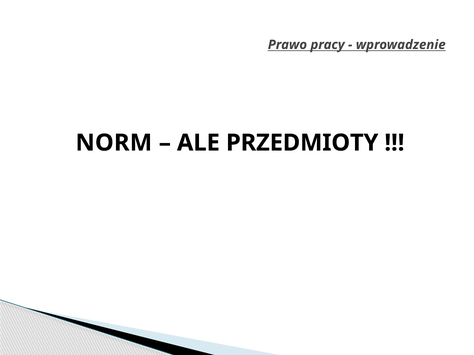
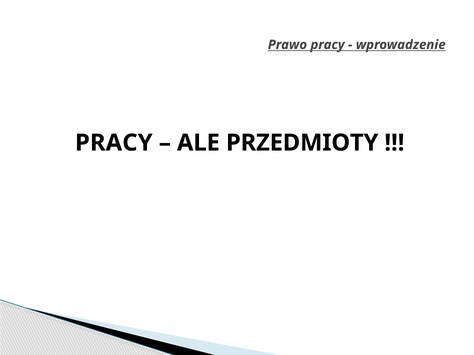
NORM: NORM -> PRACY (114, 143)
